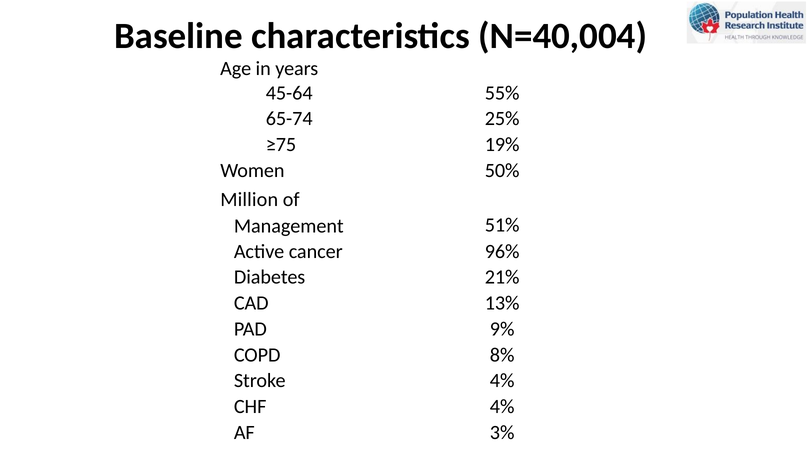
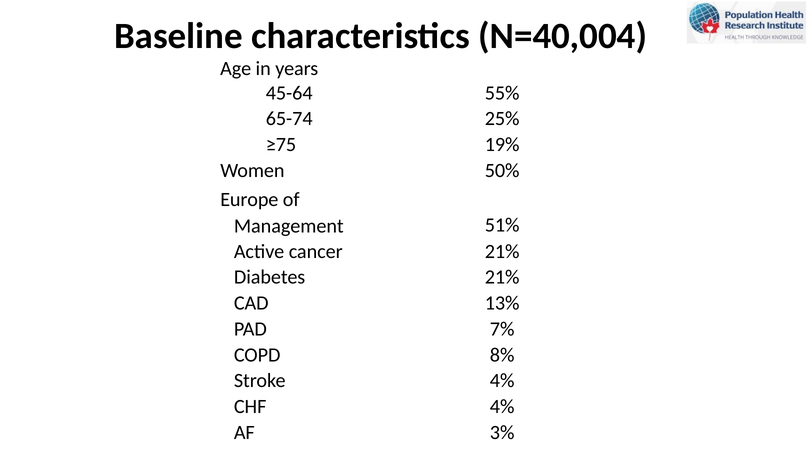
Million: Million -> Europe (249, 200)
cancer 96%: 96% -> 21% (502, 251)
9%: 9% -> 7% (502, 329)
